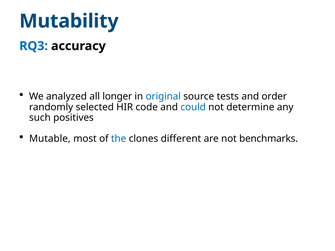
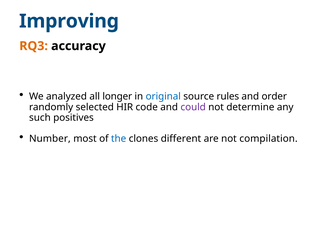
Mutability: Mutability -> Improving (69, 21)
RQ3 colour: blue -> orange (34, 46)
tests: tests -> rules (228, 97)
could colour: blue -> purple (193, 107)
Mutable: Mutable -> Number (50, 139)
benchmarks: benchmarks -> compilation (268, 139)
